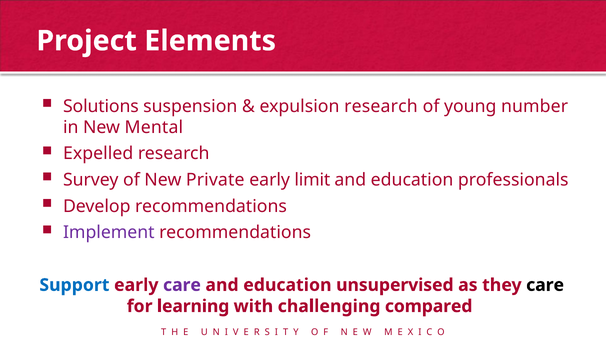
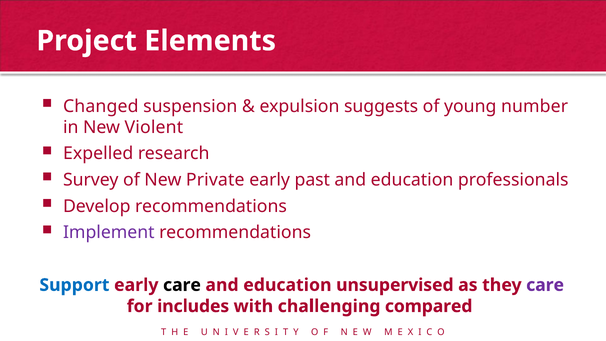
Solutions: Solutions -> Changed (101, 106)
expulsion research: research -> suggests (381, 106)
Mental: Mental -> Violent (154, 127)
limit: limit -> past (312, 180)
care colour: purple -> black (182, 285)
care colour: black -> purple (545, 285)
learning: learning -> includes (193, 306)
